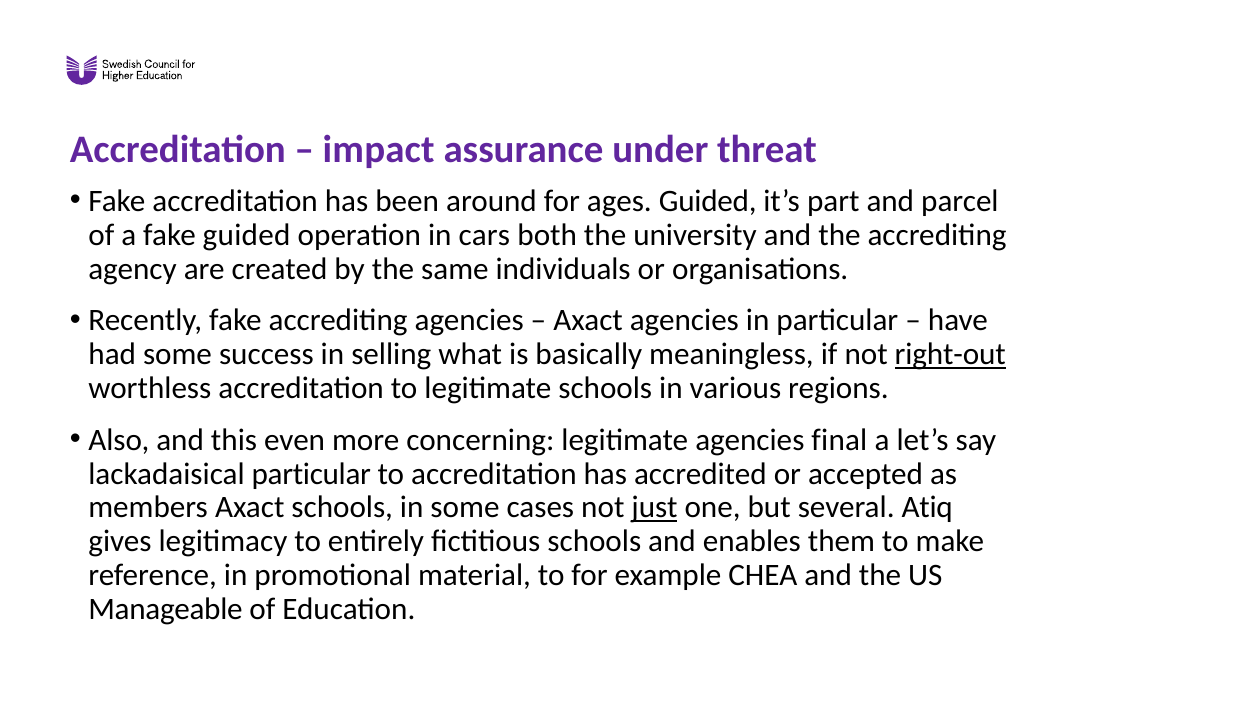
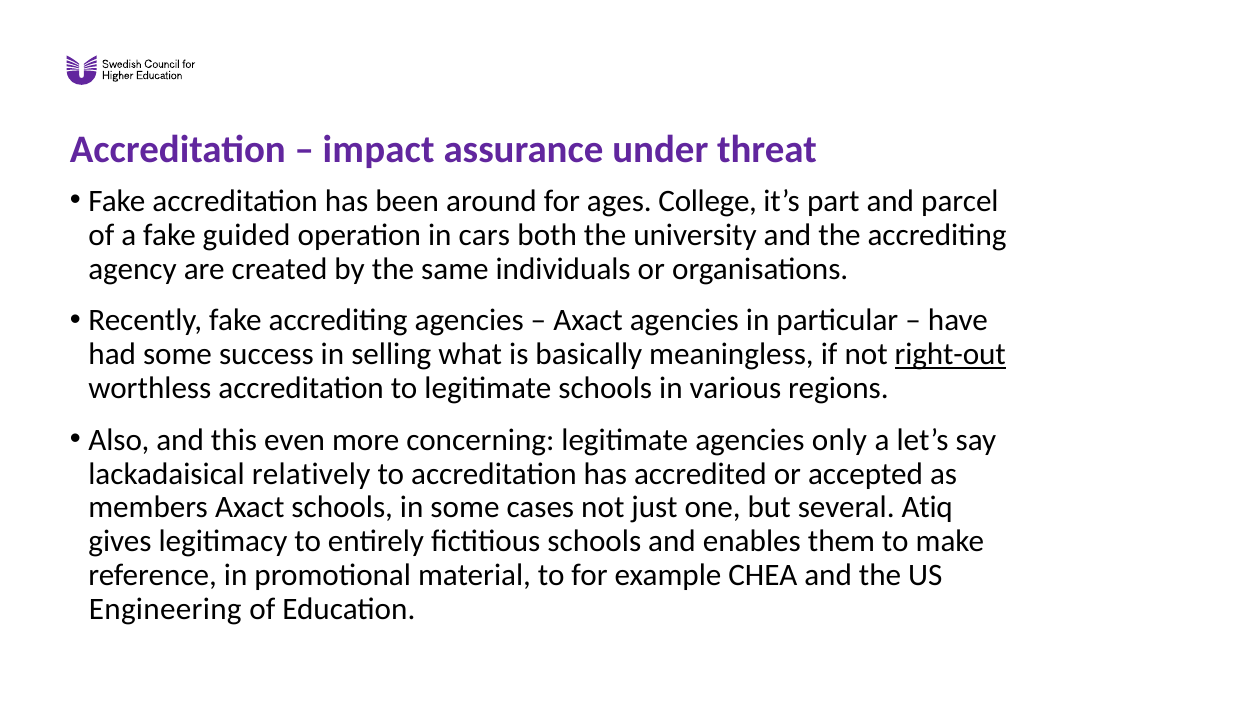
ages Guided: Guided -> College (708, 201)
final: final -> only (839, 440)
lackadaisical particular: particular -> relatively (311, 474)
just underline: present -> none (654, 507)
Manageable: Manageable -> Engineering (165, 609)
